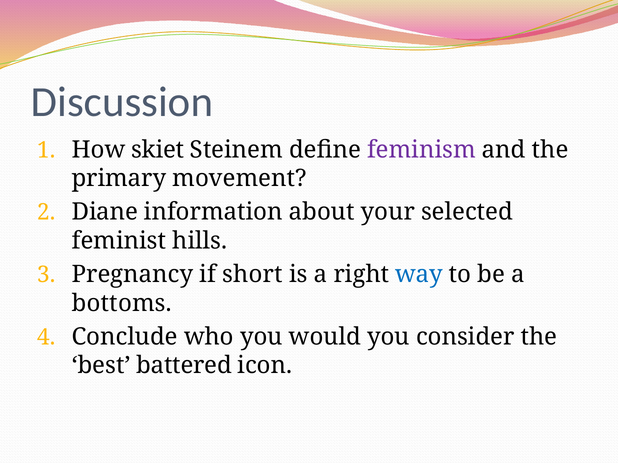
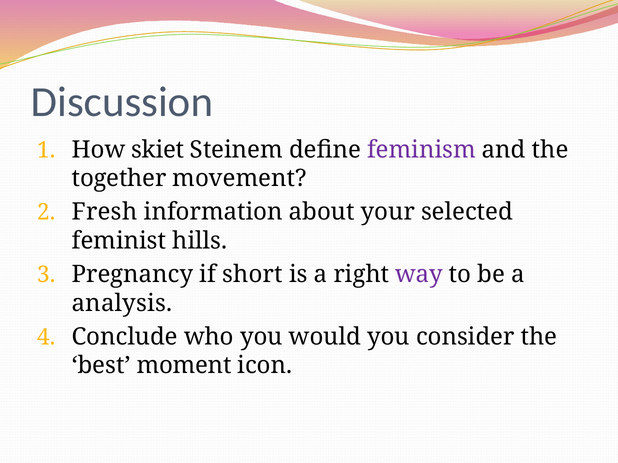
primary: primary -> together (119, 179)
Diane: Diane -> Fresh (105, 212)
way colour: blue -> purple (419, 275)
bottoms: bottoms -> analysis (122, 303)
battered: battered -> moment (184, 366)
